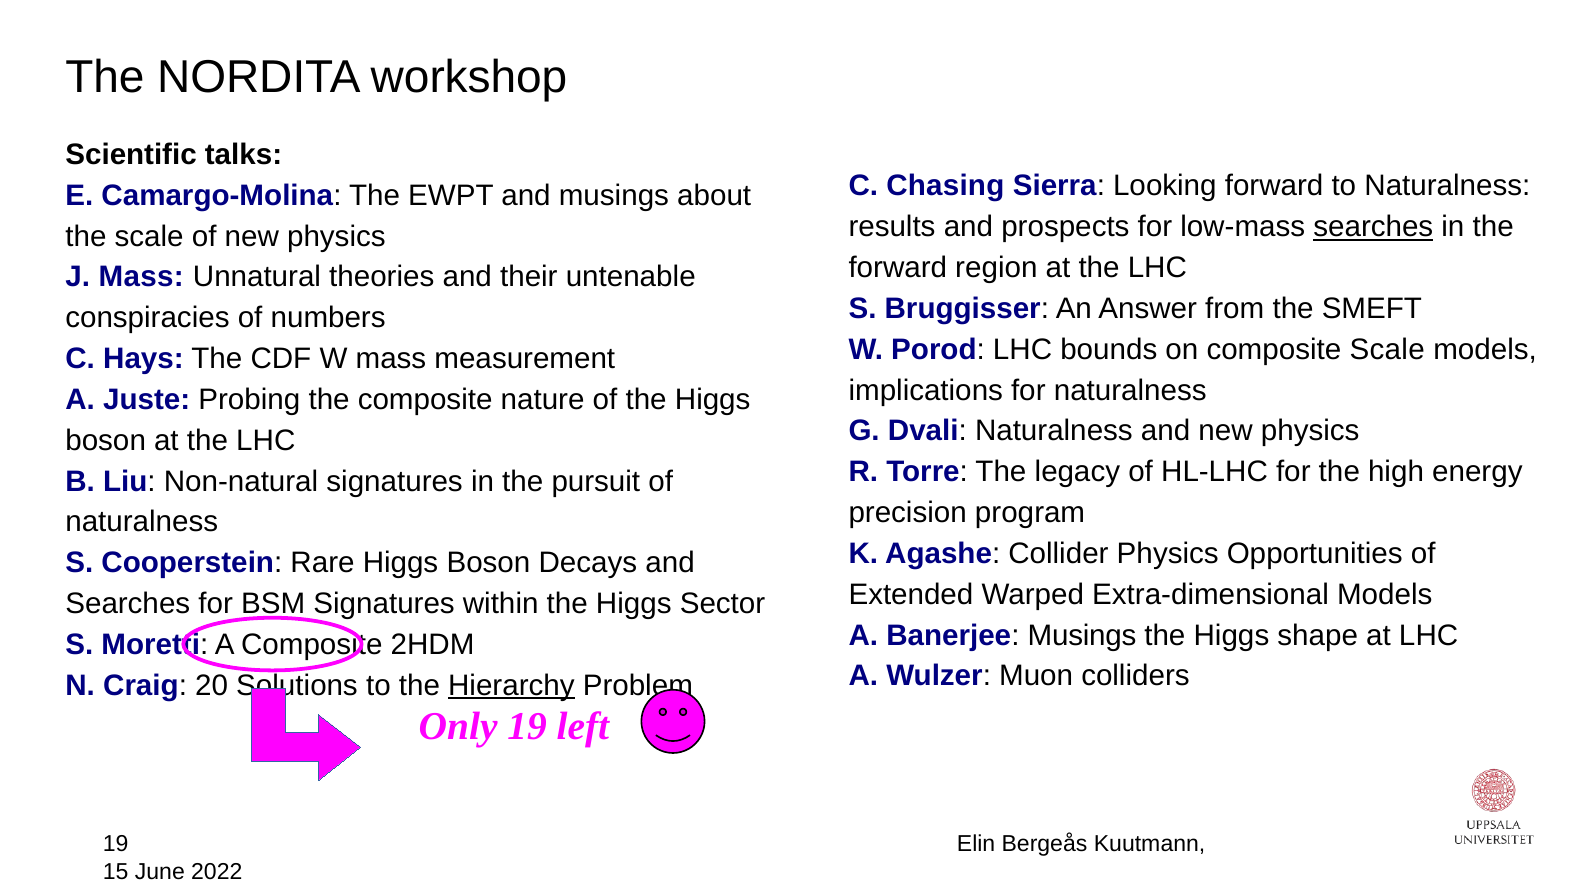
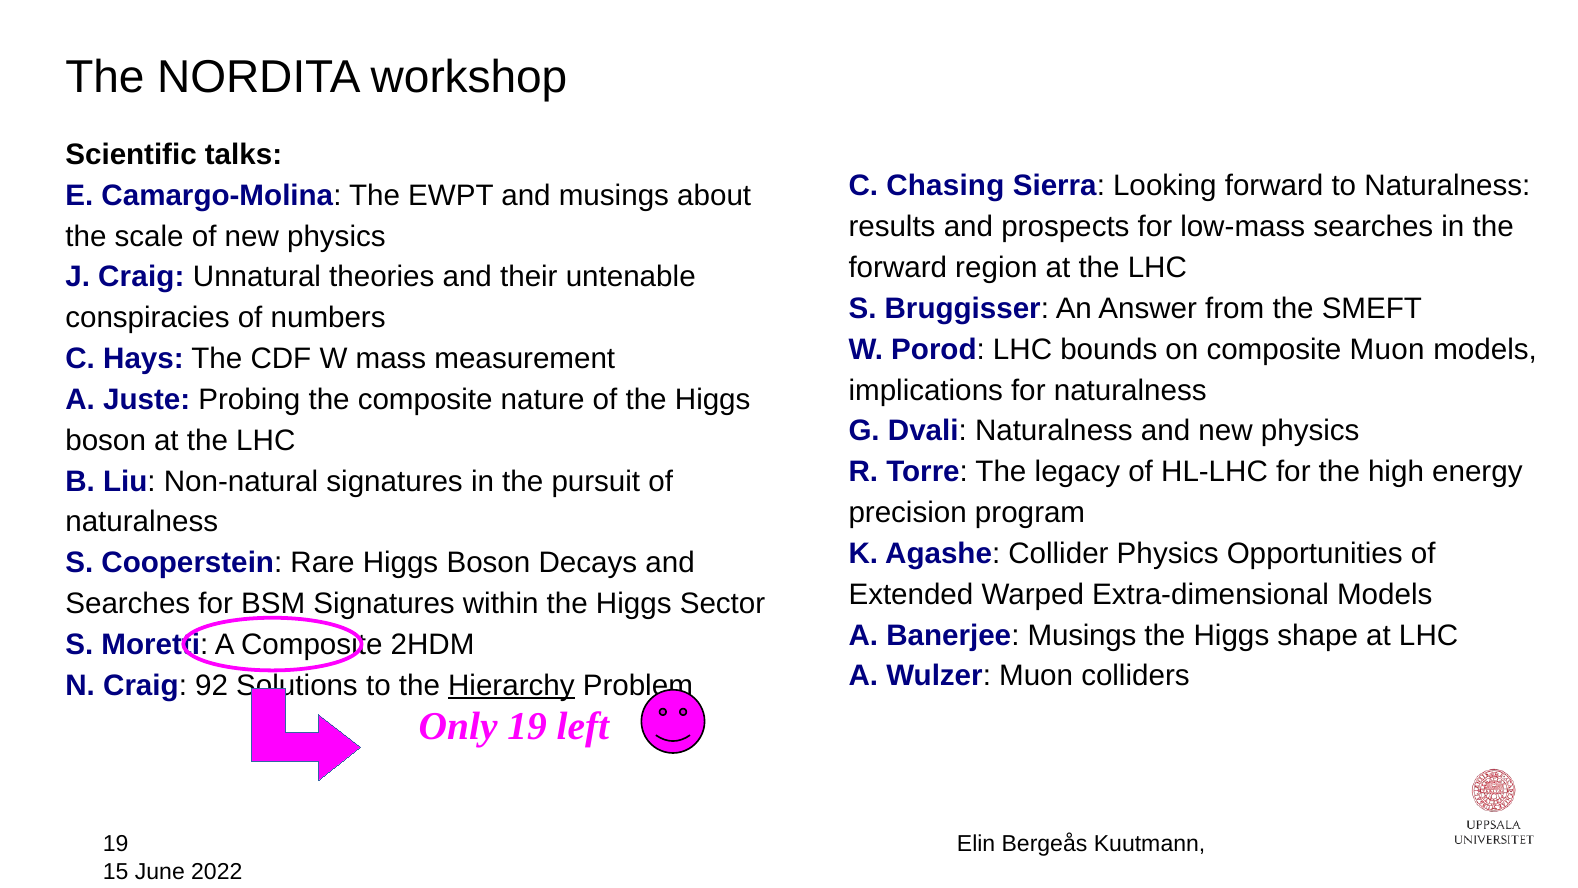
searches underline: present -> none (1373, 227)
J Mass: Mass -> Craig (141, 277)
composite Scale: Scale -> Muon (1387, 349)
20: 20 -> 92 (212, 685)
